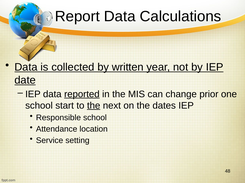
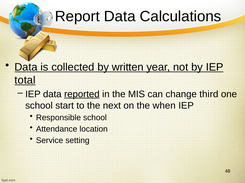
date: date -> total (25, 80)
prior: prior -> third (209, 94)
the underline: present -> none (94, 106)
dates: dates -> when (164, 106)
